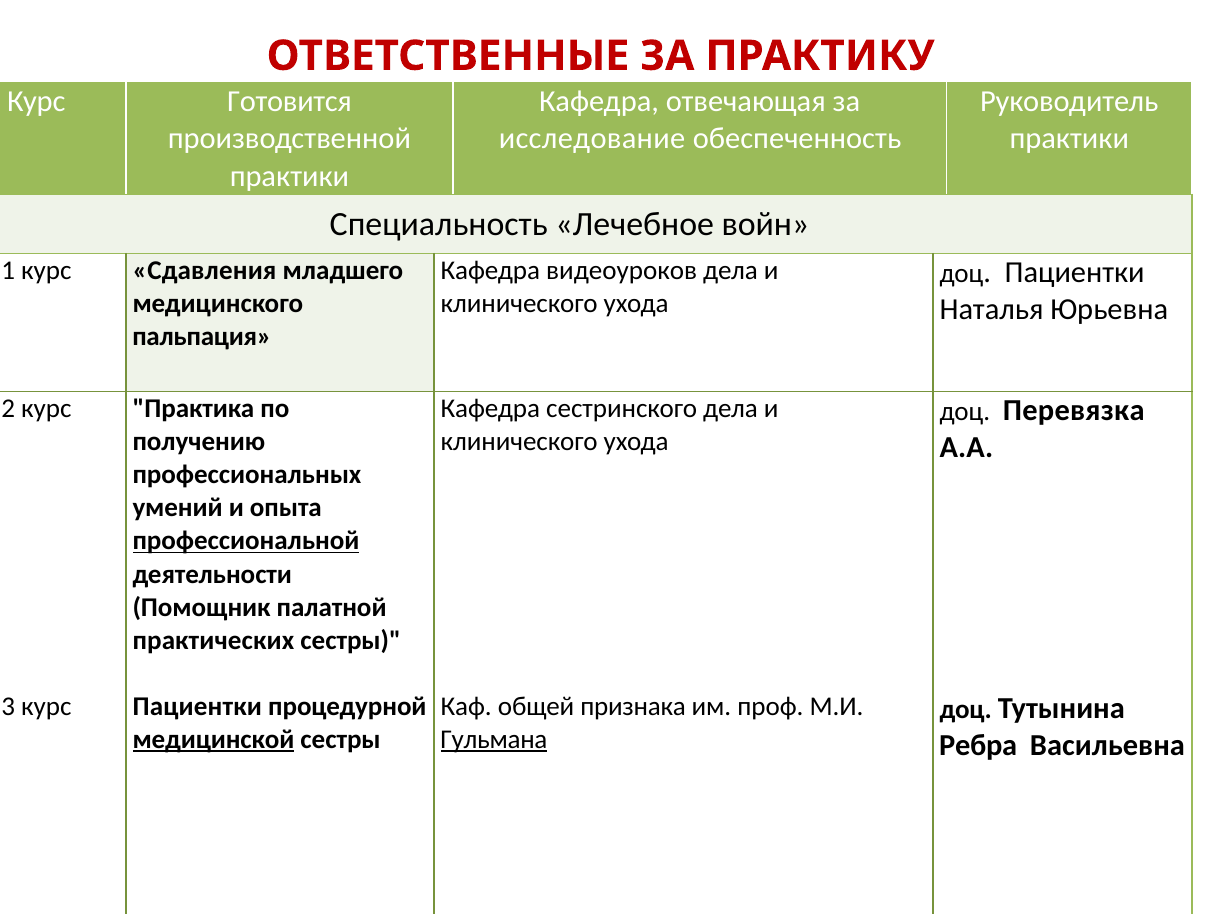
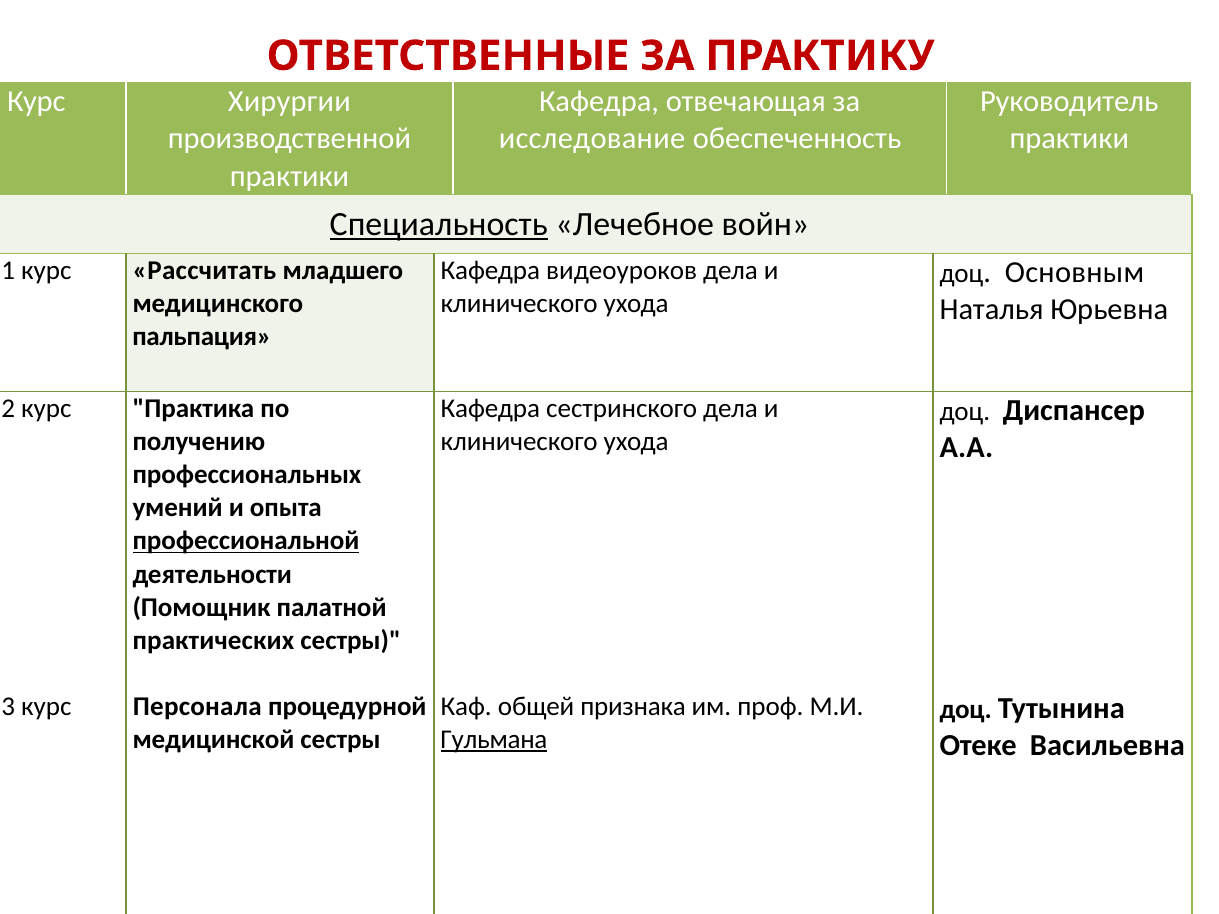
Готовится: Готовится -> Хирургии (289, 102)
Специальность underline: none -> present (439, 224)
Сдавления: Сдавления -> Рассчитать (204, 271)
доц Пациентки: Пациентки -> Основным (1074, 273)
Перевязка: Перевязка -> Диспансер (1074, 411)
Пациентки: Пациентки -> Персонала (197, 707)
медицинской underline: present -> none (213, 740)
Ребра: Ребра -> Отеке (978, 746)
